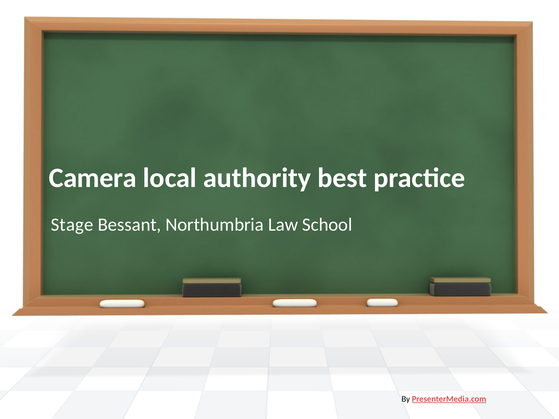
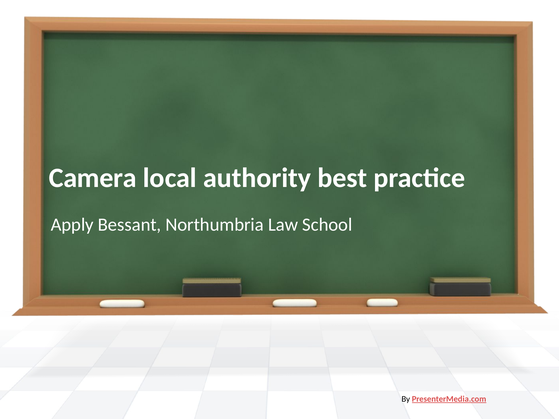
Stage: Stage -> Apply (72, 225)
